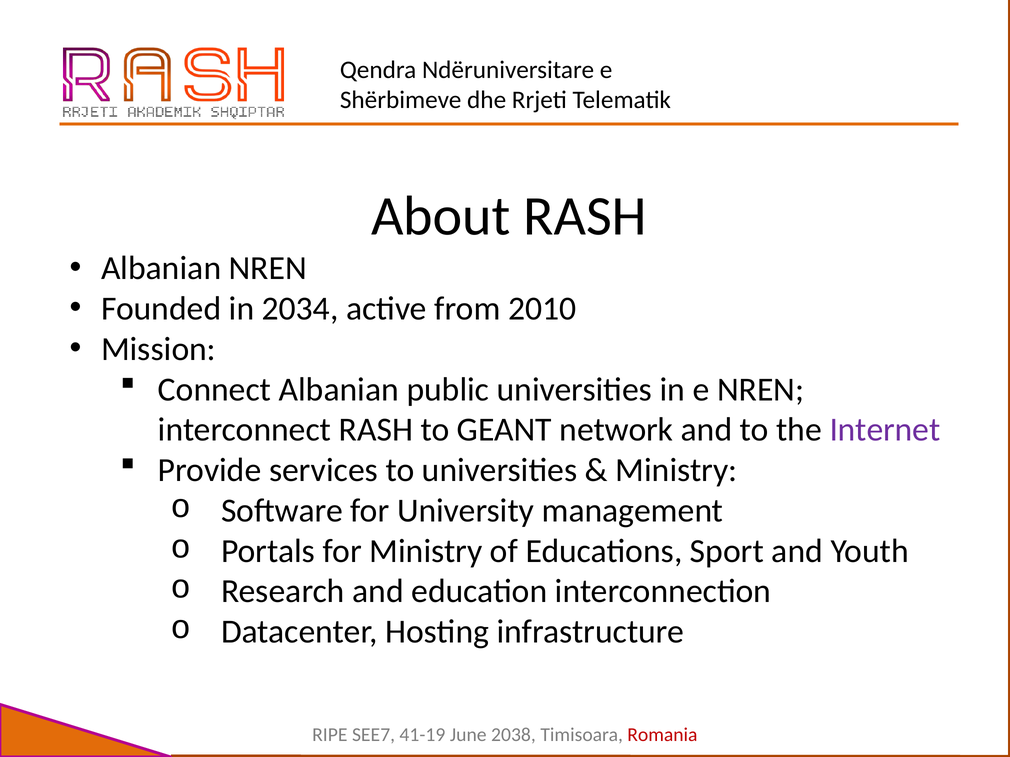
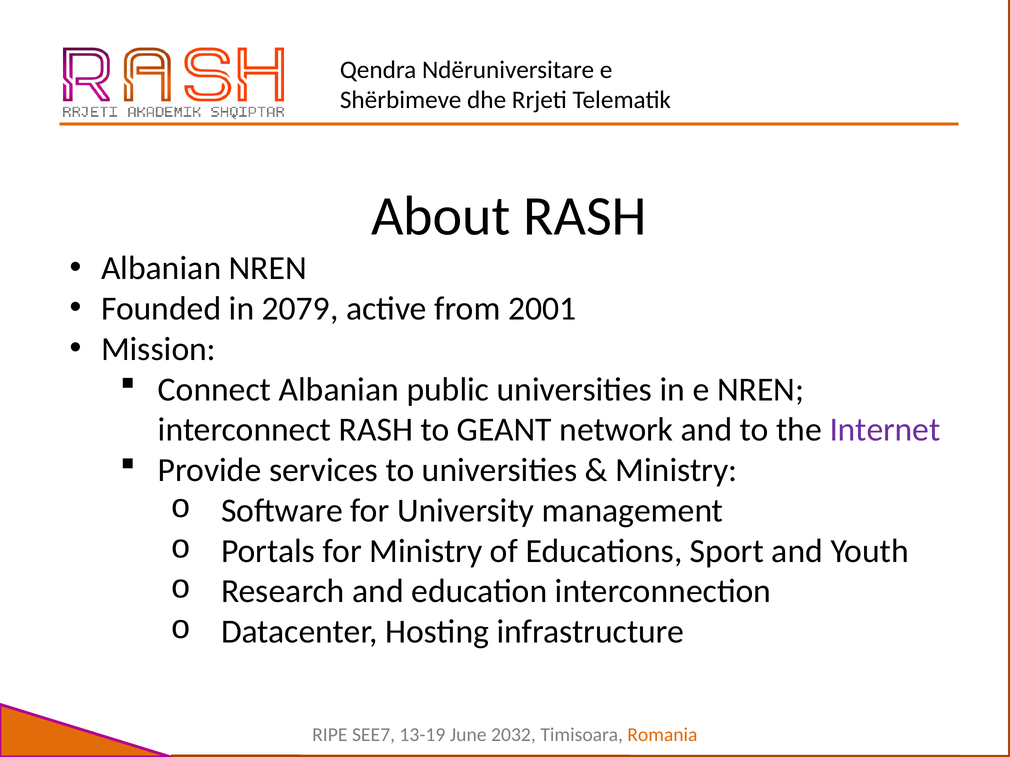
2034: 2034 -> 2079 (300, 309)
2010: 2010 -> 2001 (542, 309)
41-19: 41-19 -> 13-19 (422, 735)
2038: 2038 -> 2032 (513, 735)
Romania colour: red -> orange (662, 735)
